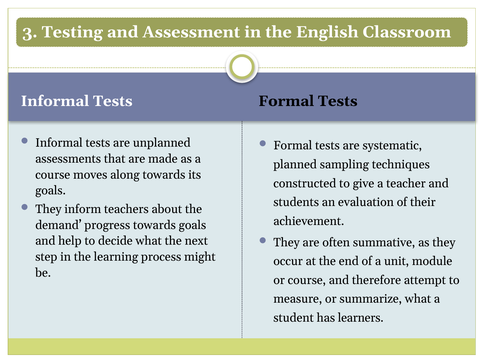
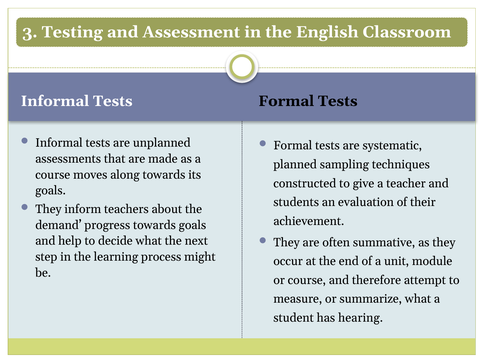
learners: learners -> hearing (361, 318)
